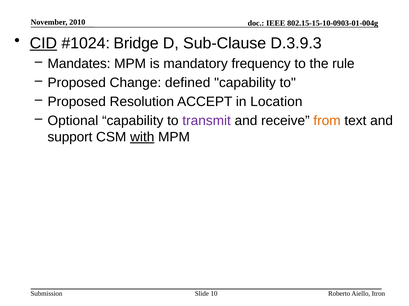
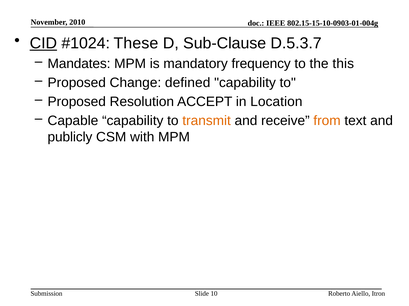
Bridge: Bridge -> These (136, 43)
D.3.9.3: D.3.9.3 -> D.5.3.7 (296, 43)
rule: rule -> this (343, 64)
Optional: Optional -> Capable (73, 121)
transmit colour: purple -> orange (207, 121)
support: support -> publicly (70, 137)
with underline: present -> none (142, 137)
